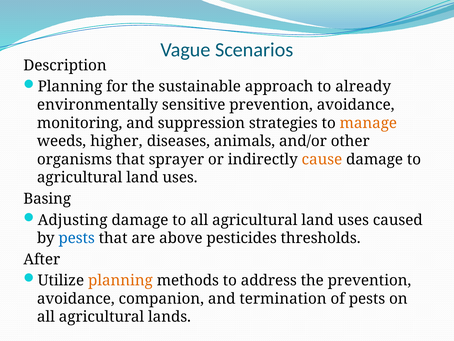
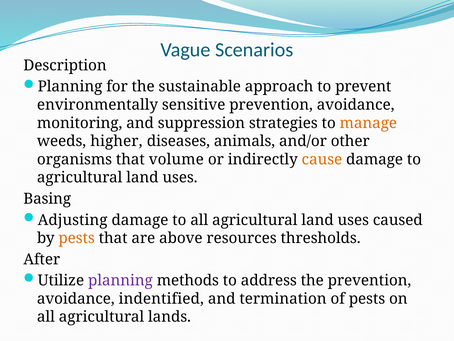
already: already -> prevent (363, 87)
sprayer: sprayer -> volume (176, 159)
pests colour: blue -> orange (77, 238)
pesticides: pesticides -> resources (242, 238)
planning colour: orange -> purple (120, 280)
companion: companion -> indentified (161, 298)
